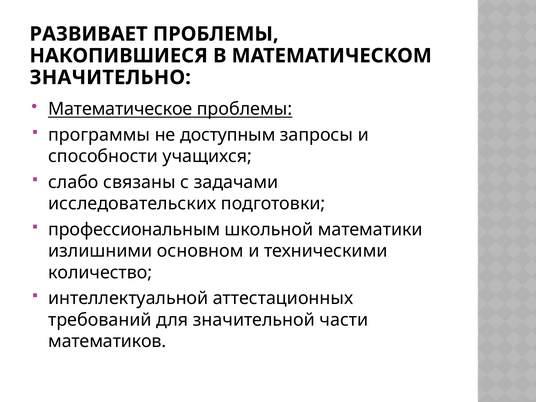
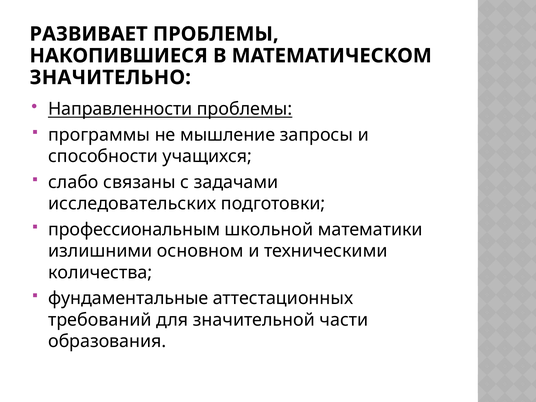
Математическое: Математическое -> Направленности (120, 109)
доступным: доступным -> мышление (228, 135)
количество: количество -> количества (100, 272)
интеллектуальной: интеллектуальной -> фундаментальные (128, 298)
математиков: математиков -> образования (107, 341)
